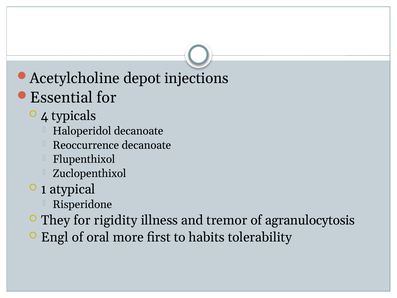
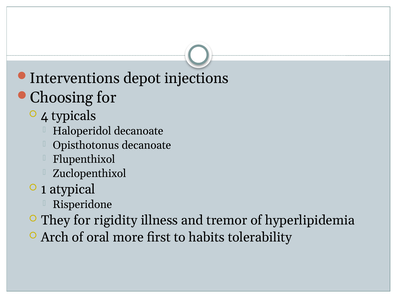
Acetylcholine: Acetylcholine -> Interventions (75, 78)
Essential: Essential -> Choosing (62, 97)
Reoccurrence: Reoccurrence -> Opisthotonus (86, 145)
agranulocytosis: agranulocytosis -> hyperlipidemia (310, 220)
Engl: Engl -> Arch (55, 237)
